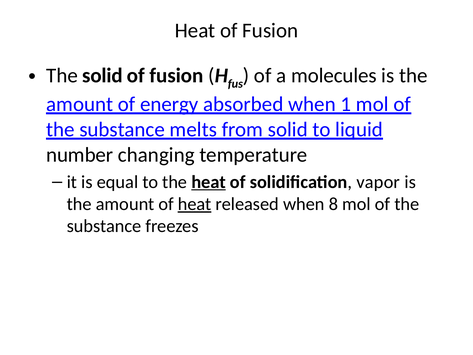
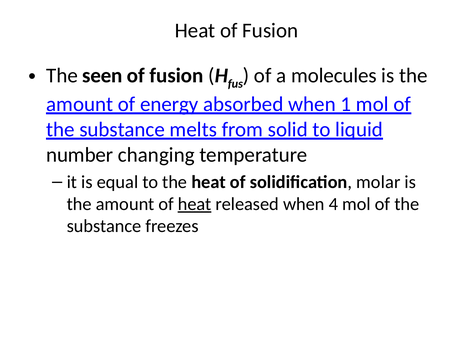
The solid: solid -> seen (102, 76)
heat underline: present -> none (209, 182)
vapor: vapor -> molar (378, 182)
8: 8 -> 4 (333, 204)
